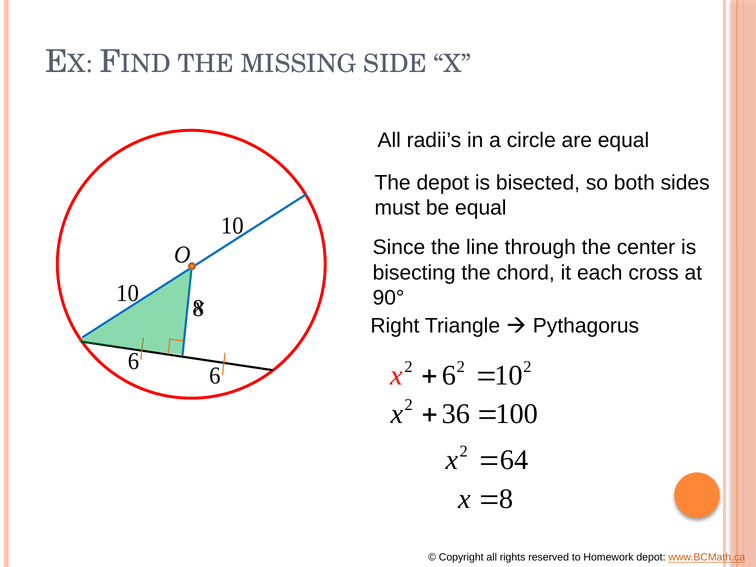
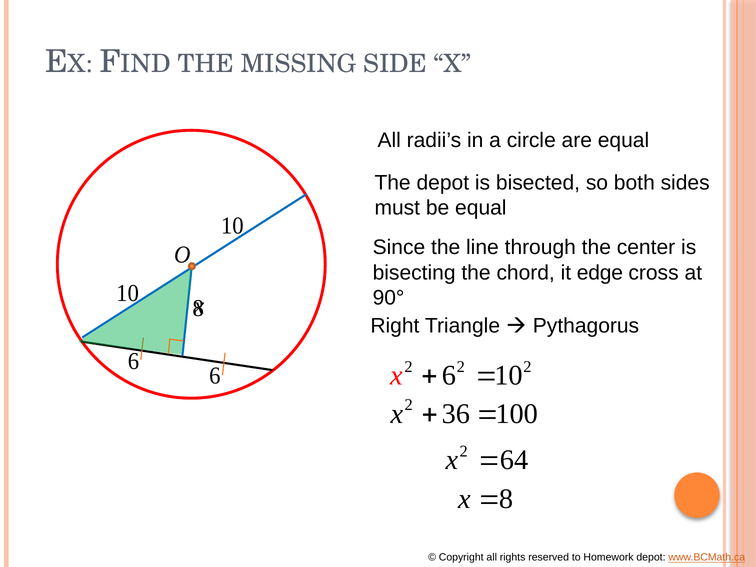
each: each -> edge (600, 273)
